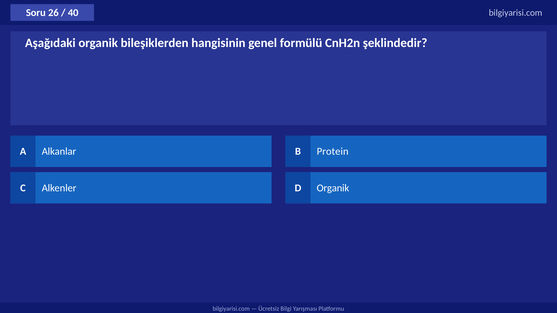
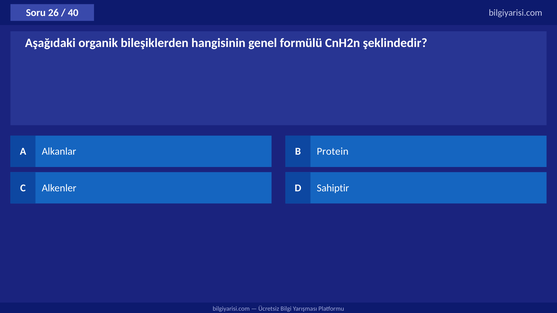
D Organik: Organik -> Sahiptir (333, 188)
